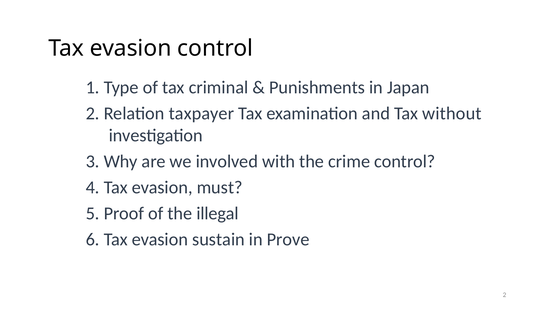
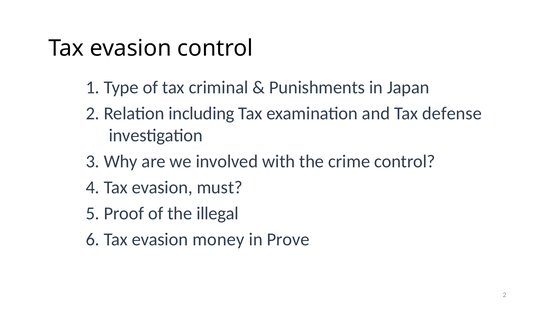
taxpayer: taxpayer -> including (201, 113)
without: without -> defense (452, 113)
sustain: sustain -> money (218, 239)
